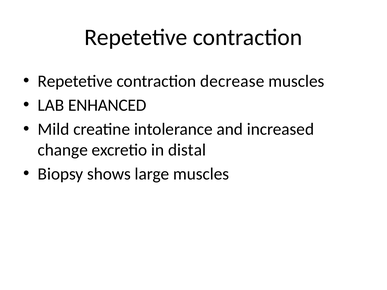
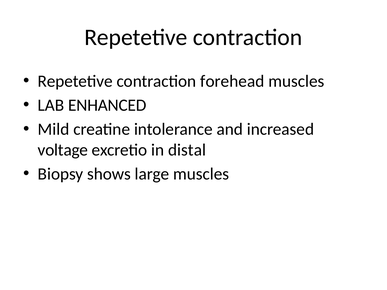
decrease: decrease -> forehead (232, 81)
change: change -> voltage (63, 150)
